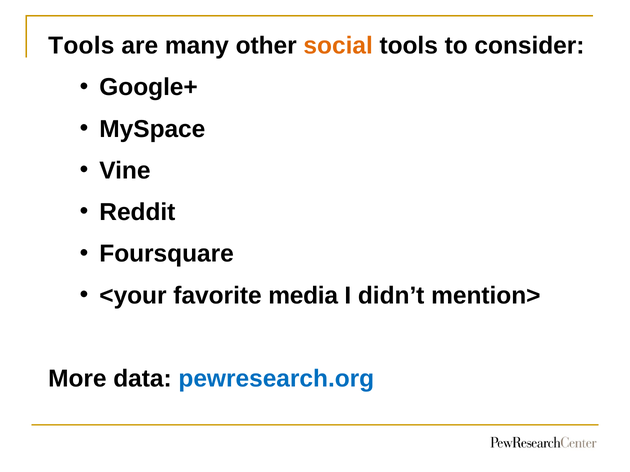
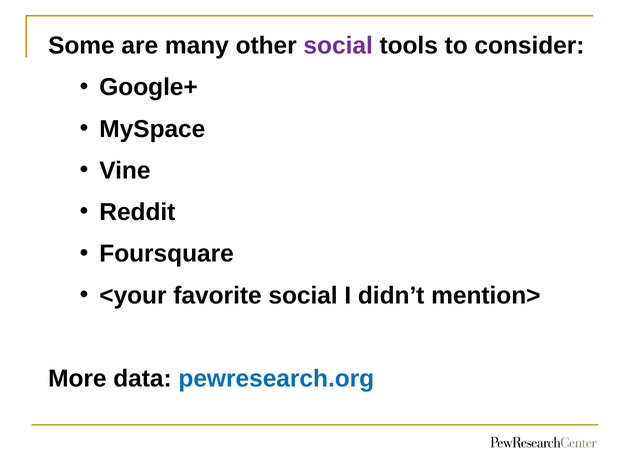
Tools: Tools -> Some (81, 46)
social colour: orange -> purple (338, 46)
favorite media: media -> social (303, 296)
